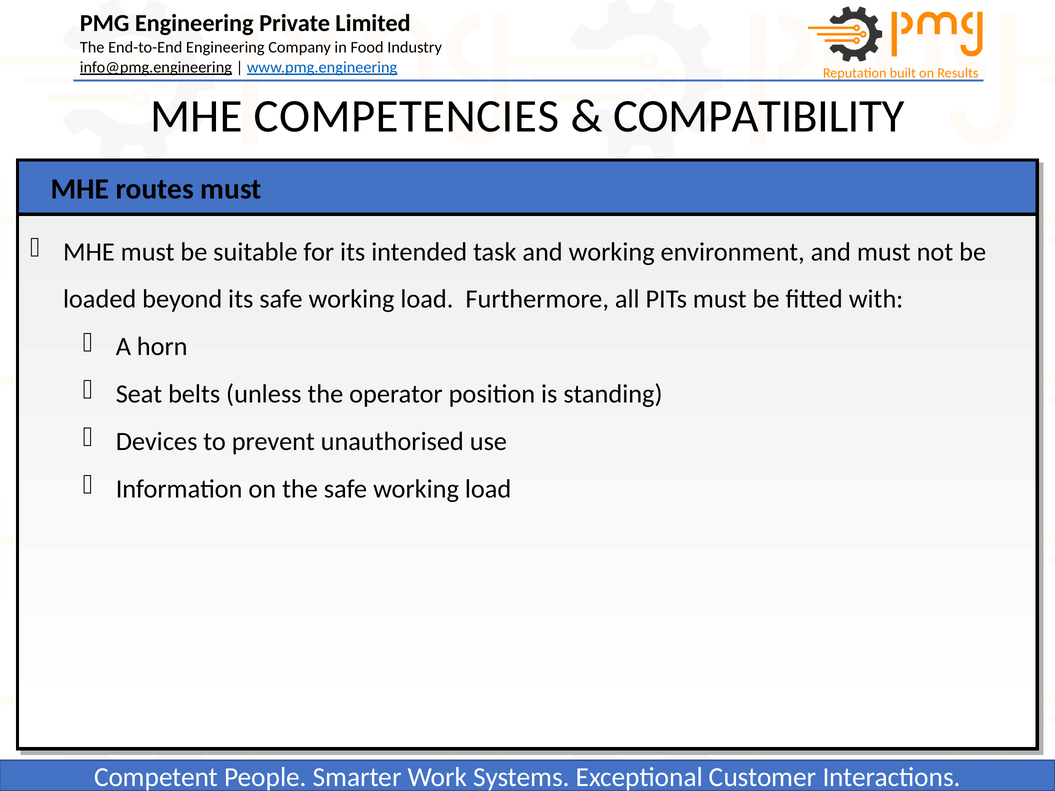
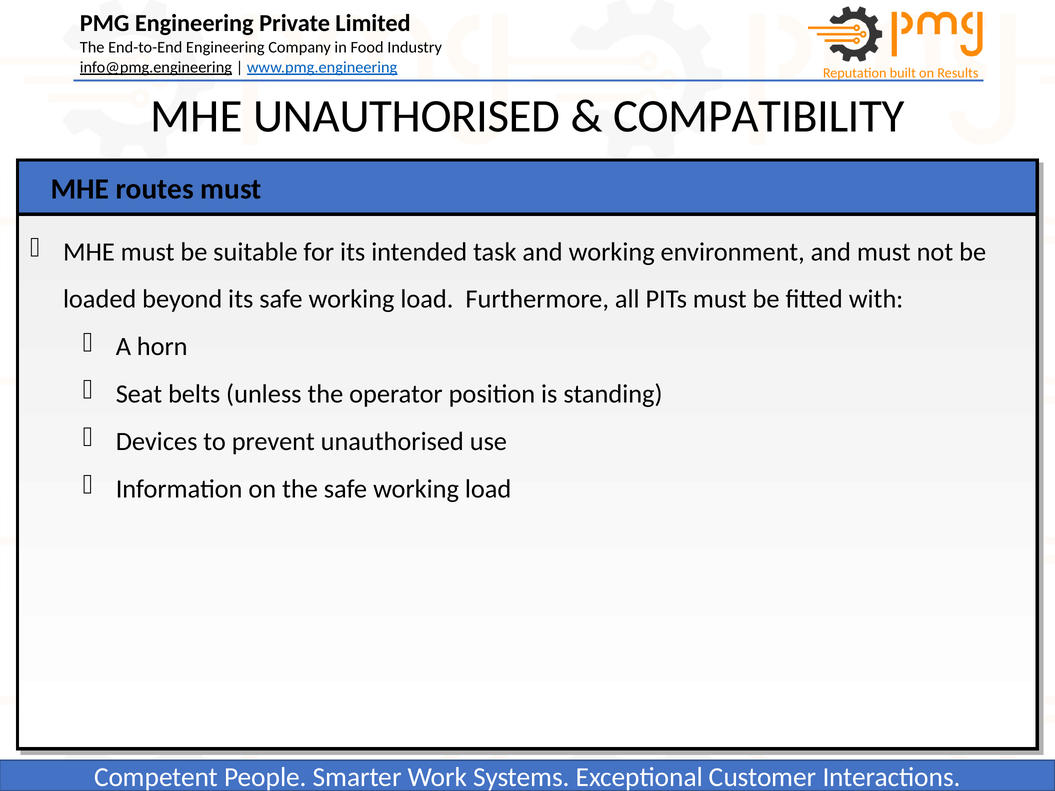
MHE COMPETENCIES: COMPETENCIES -> UNAUTHORISED (407, 116)
